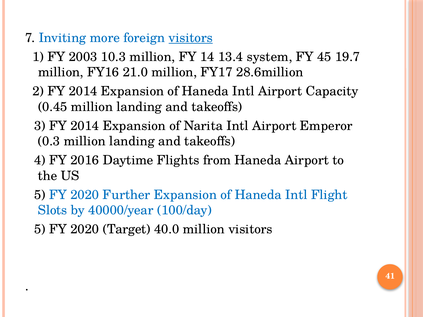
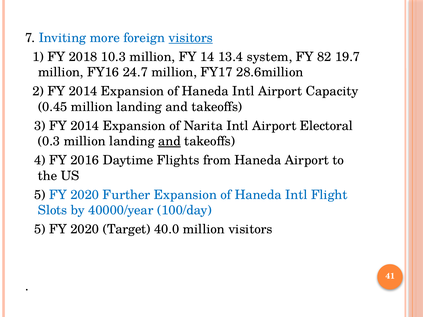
2003: 2003 -> 2018 (83, 57)
45: 45 -> 82 (324, 57)
21.0: 21.0 -> 24.7 (135, 72)
Emperor: Emperor -> Electoral (326, 126)
and underline: none -> present (170, 141)
